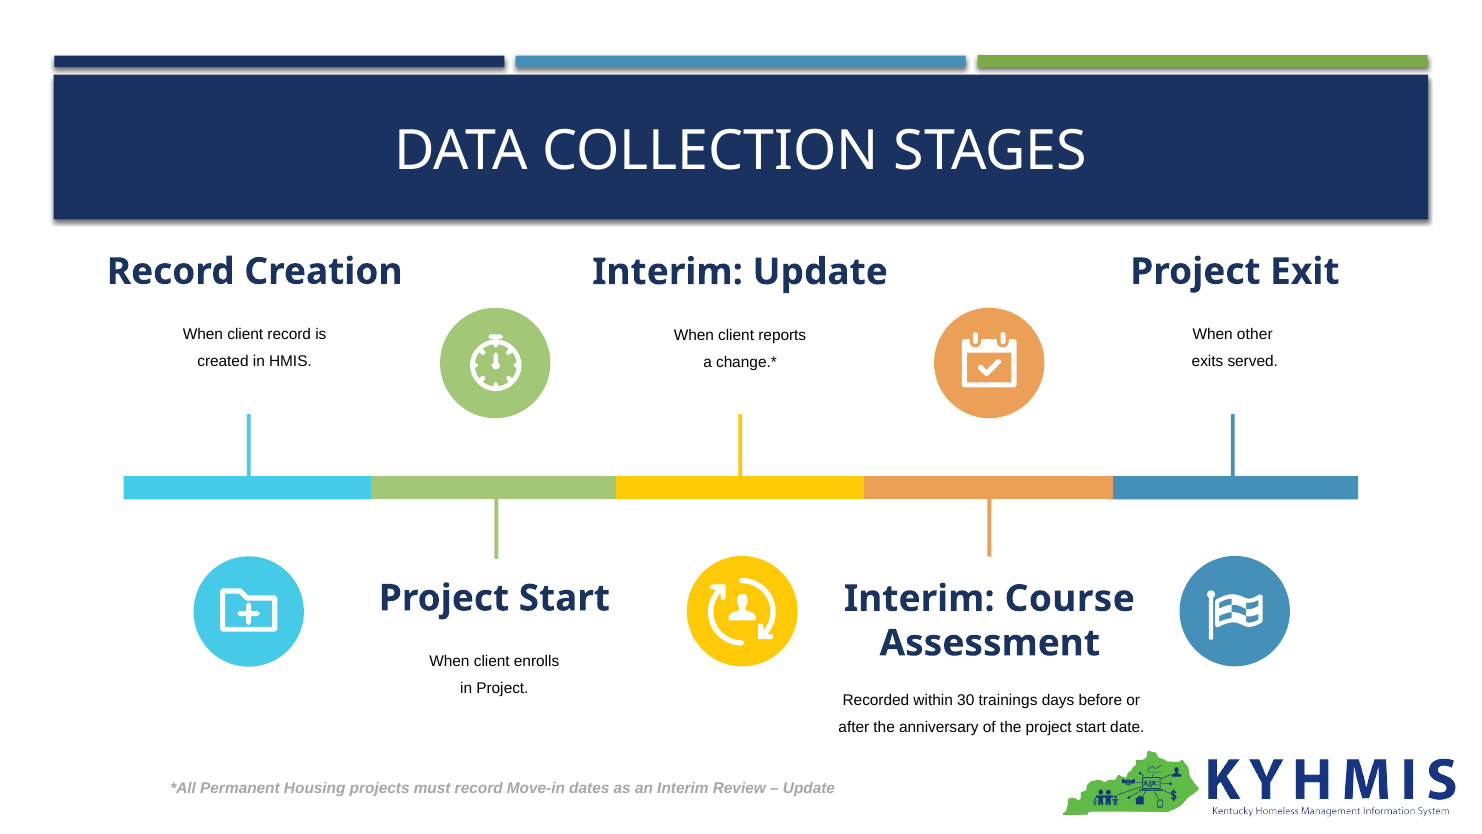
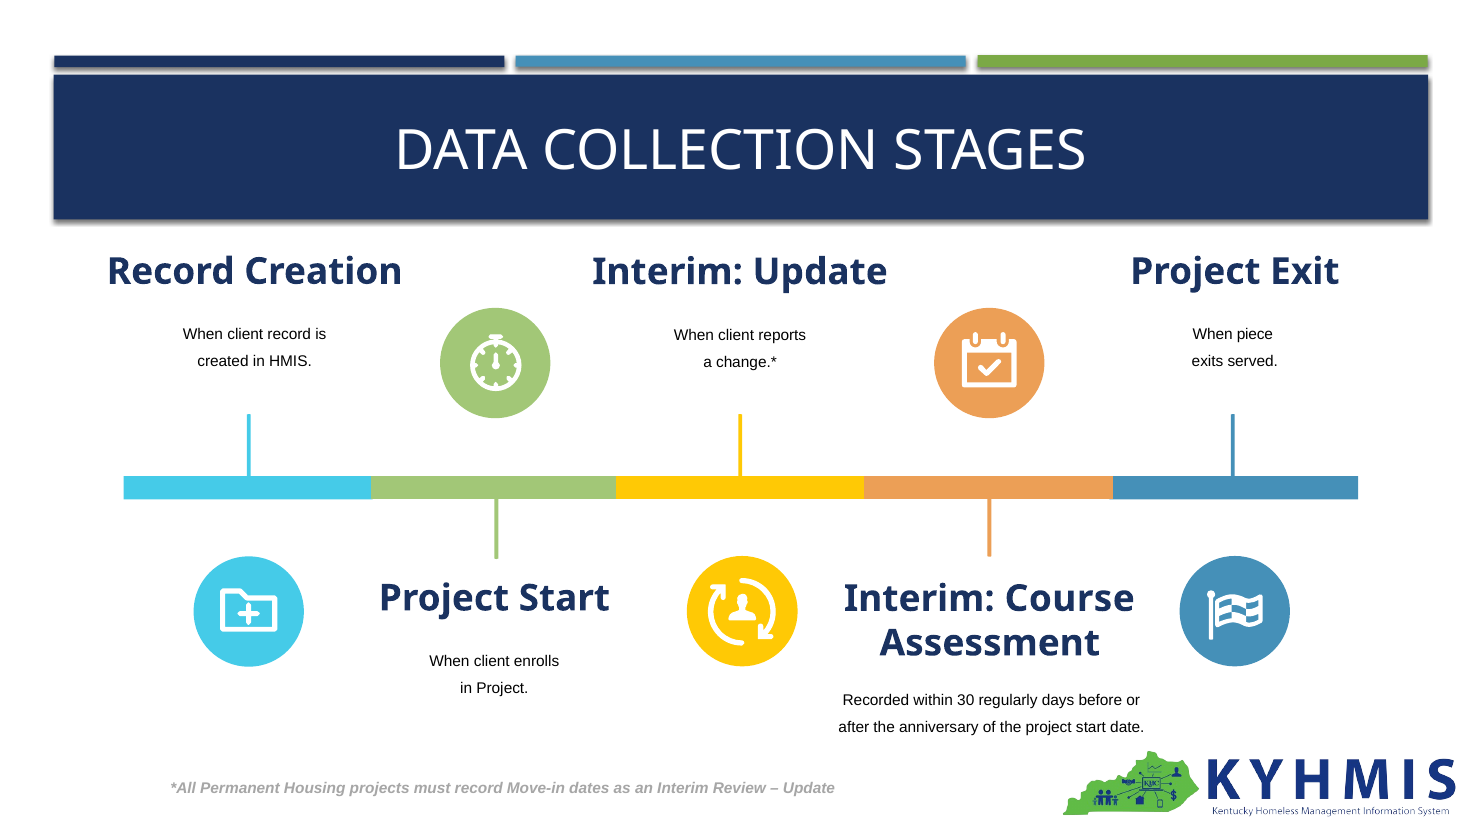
other: other -> piece (1255, 334)
trainings: trainings -> regularly (1008, 700)
